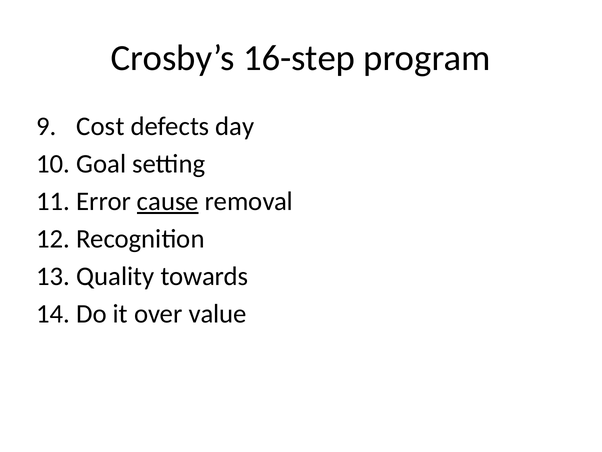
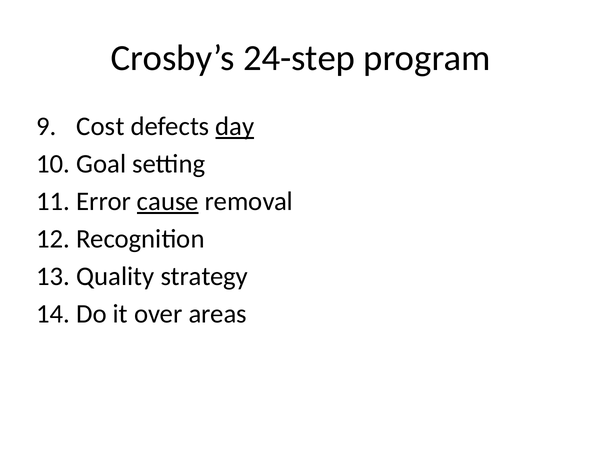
16-step: 16-step -> 24-step (299, 58)
day underline: none -> present (235, 126)
towards: towards -> strategy (204, 276)
value: value -> areas (218, 314)
